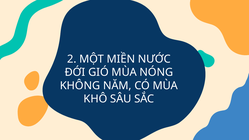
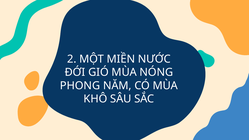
KHÔNG: KHÔNG -> PHONG (80, 86)
